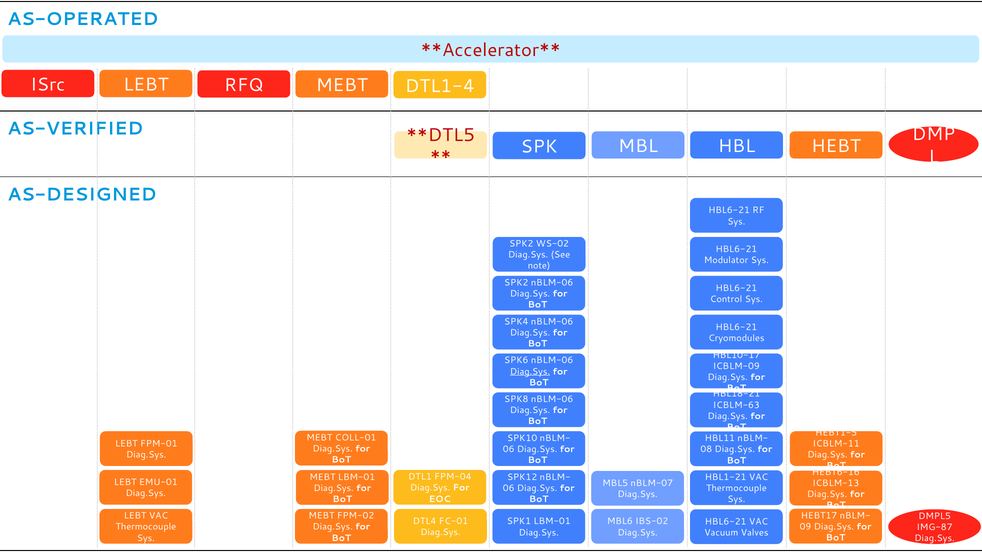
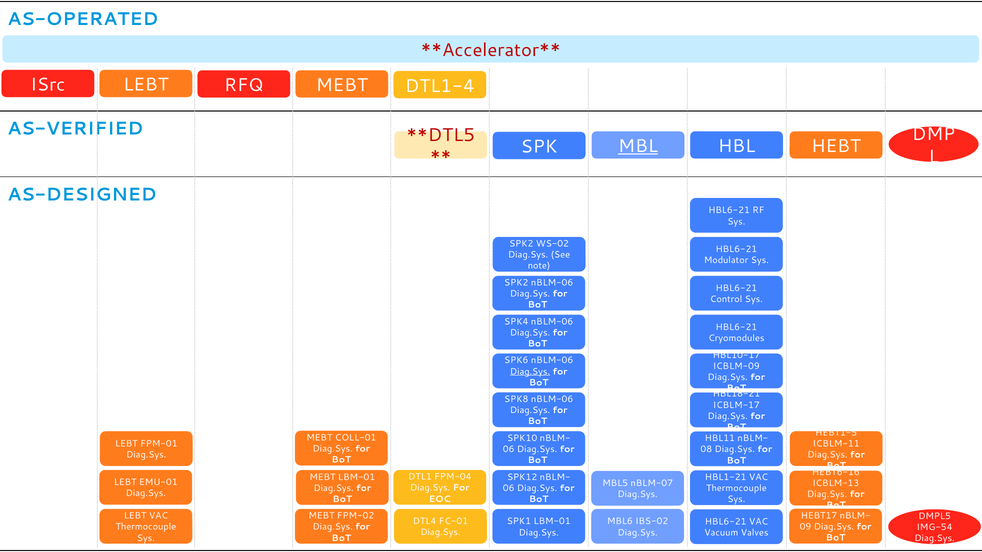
MBL underline: none -> present (638, 146)
ICBLM-63: ICBLM-63 -> ICBLM-17 (736, 405)
IMG-87: IMG-87 -> IMG-54 (935, 528)
